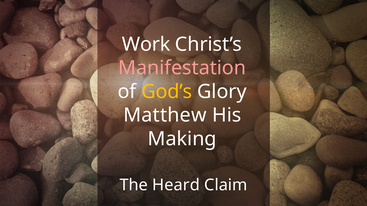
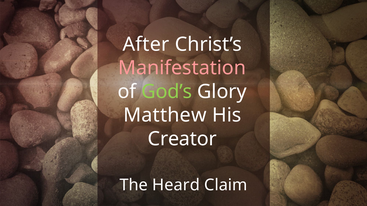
Work: Work -> After (146, 44)
God’s colour: yellow -> light green (167, 92)
Making: Making -> Creator (182, 139)
